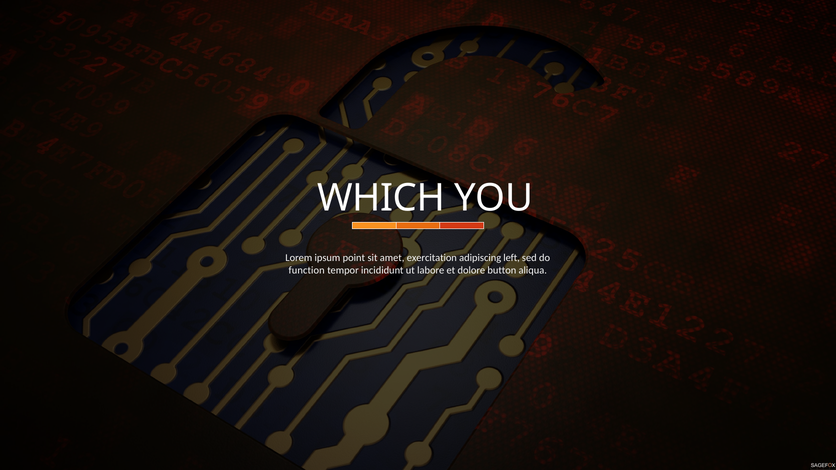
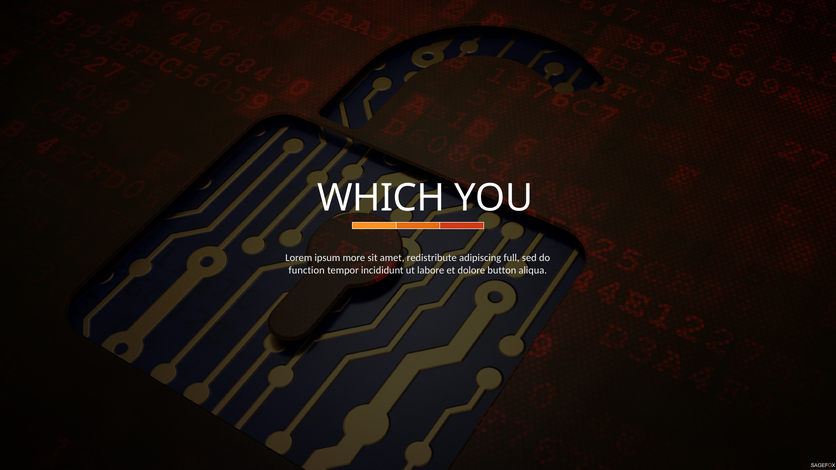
point: point -> more (354, 258)
exercitation: exercitation -> redistribute (432, 258)
left: left -> full (512, 258)
